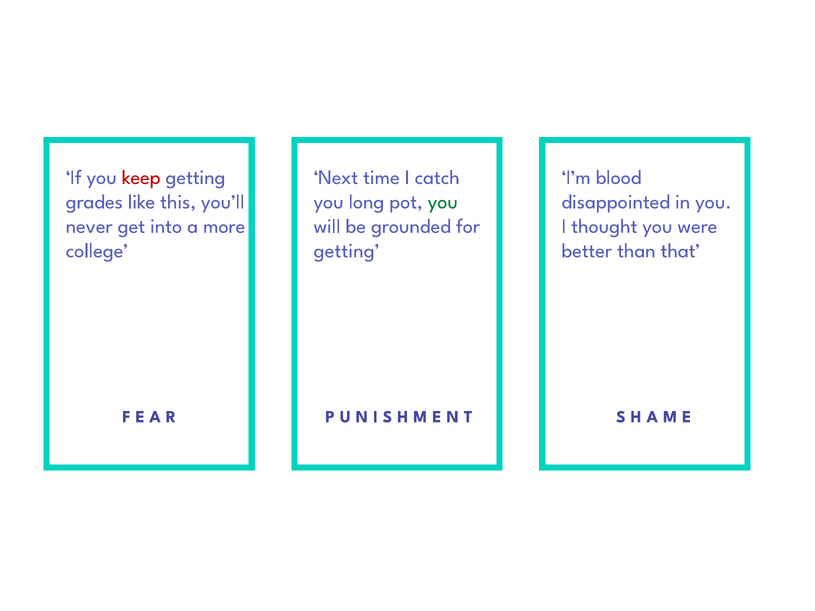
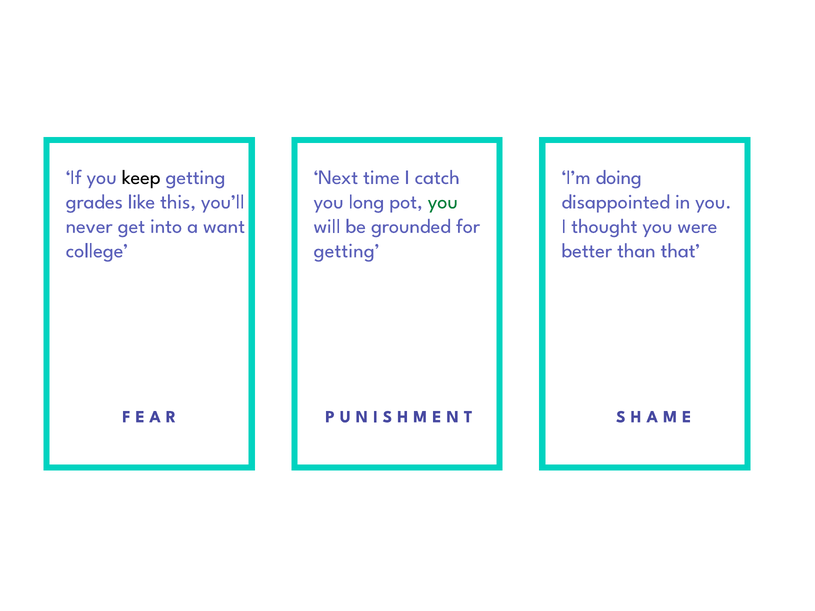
keep colour: red -> black (141, 177)
blood: blood -> doing (619, 177)
more: more -> want (224, 226)
